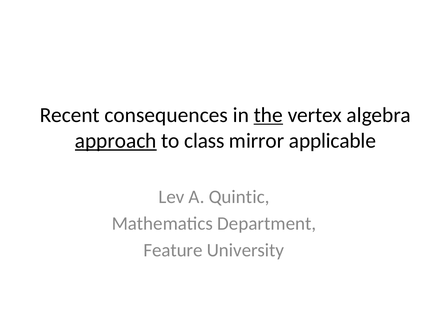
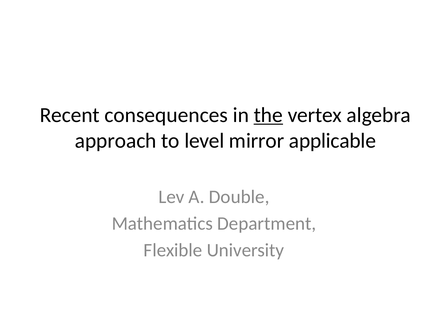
approach underline: present -> none (116, 141)
class: class -> level (204, 141)
Quintic: Quintic -> Double (239, 197)
Feature: Feature -> Flexible (173, 250)
